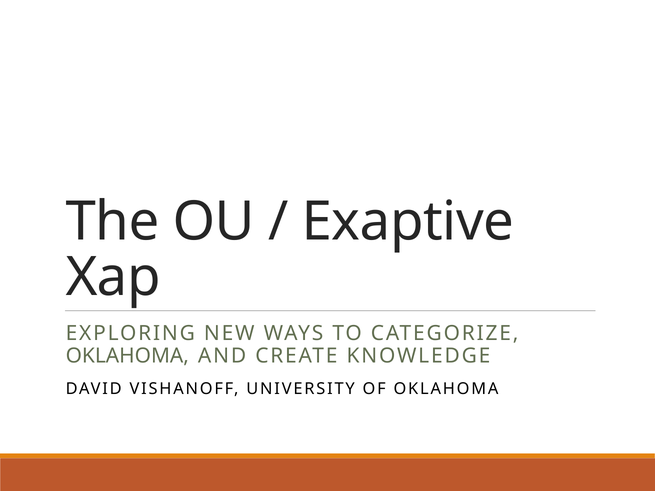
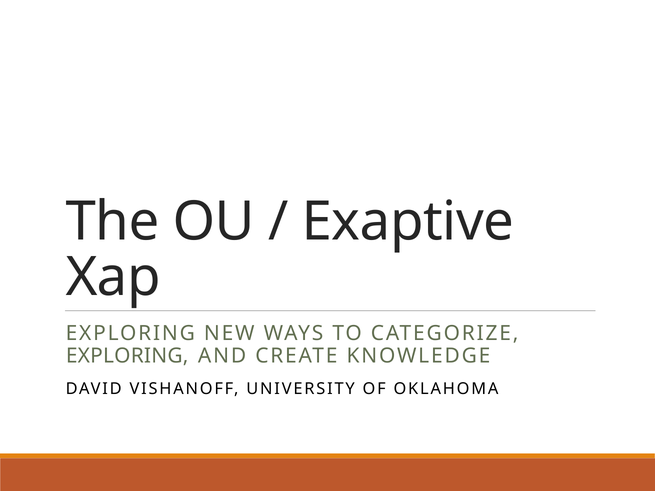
OKLAHOMA: OKLAHOMA -> EXPLORING (127, 356)
